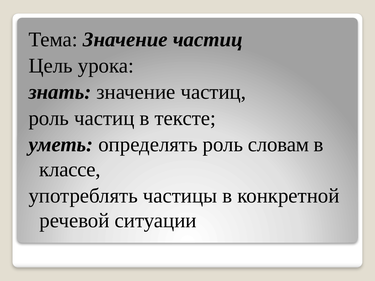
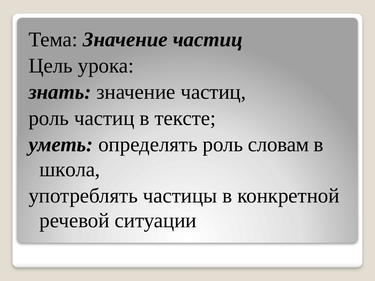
классе: классе -> школа (70, 170)
